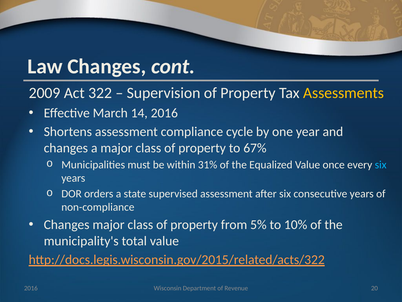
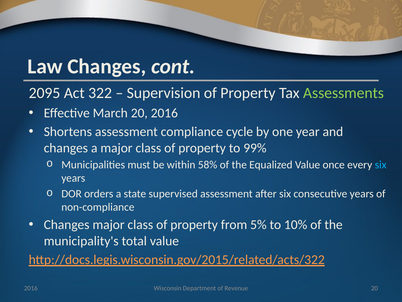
2009: 2009 -> 2095 (44, 93)
Assessments colour: yellow -> light green (344, 93)
March 14: 14 -> 20 (139, 113)
67%: 67% -> 99% (255, 148)
31%: 31% -> 58% (208, 164)
